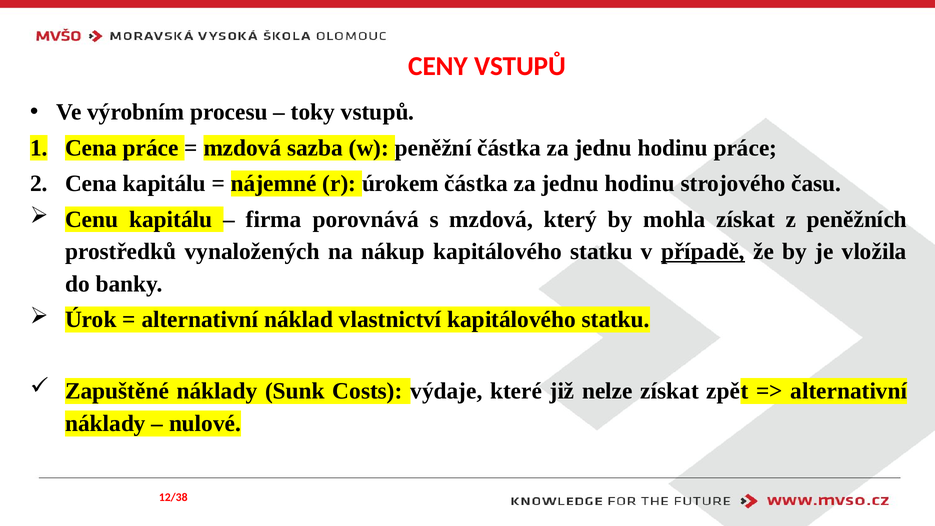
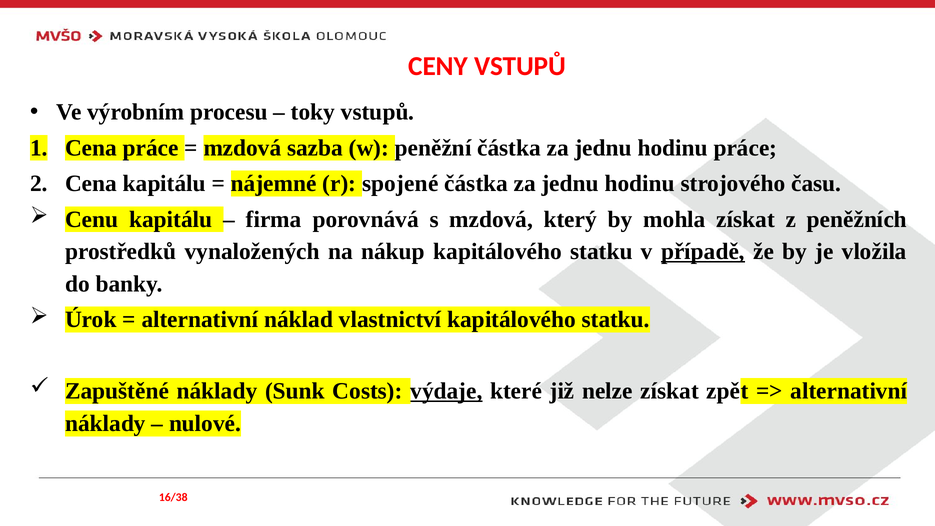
úrokem: úrokem -> spojené (400, 184)
výdaje underline: none -> present (446, 391)
12/38: 12/38 -> 16/38 (173, 498)
